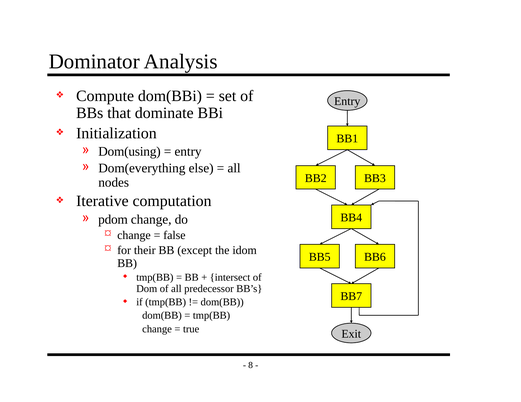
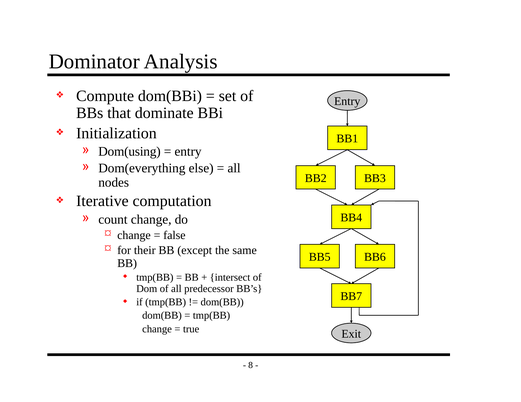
pdom: pdom -> count (113, 220)
idom: idom -> same (245, 251)
